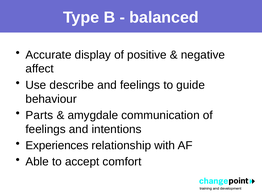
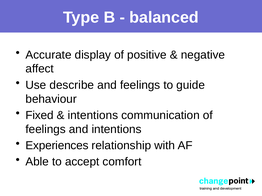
Parts: Parts -> Fixed (40, 116)
amygdale: amygdale -> intentions (93, 116)
